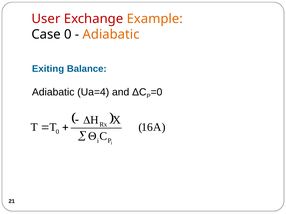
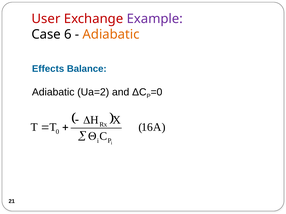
Example colour: orange -> purple (155, 19)
Case 0: 0 -> 6 (68, 35)
Exiting: Exiting -> Effects (48, 69)
Ua=4: Ua=4 -> Ua=2 (93, 92)
